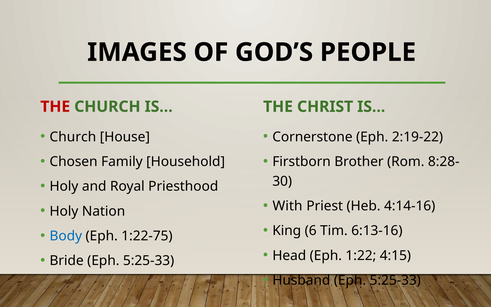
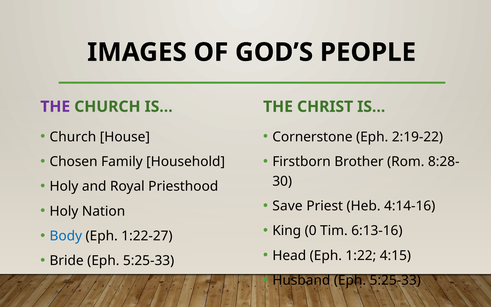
THE colour: red -> purple (55, 107)
With: With -> Save (288, 206)
6: 6 -> 0 (311, 231)
1:22-75: 1:22-75 -> 1:22-27 (147, 236)
